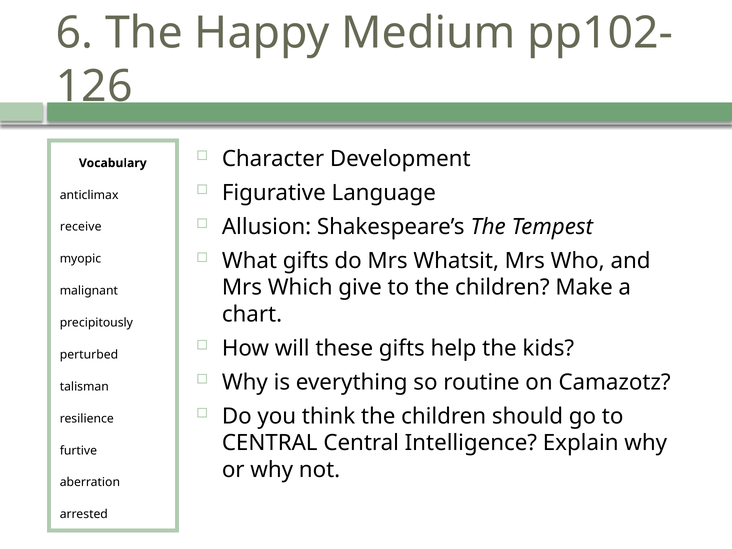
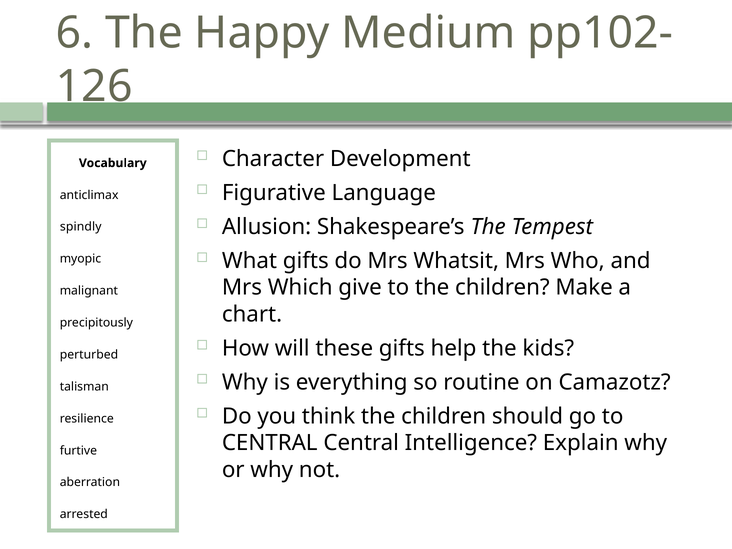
receive: receive -> spindly (81, 227)
